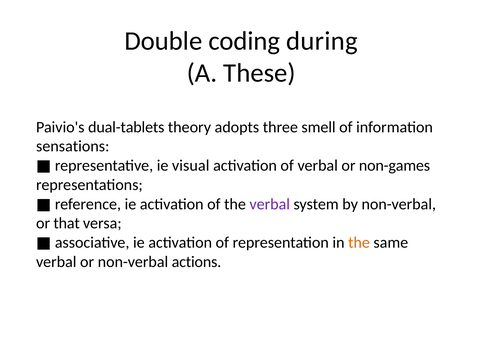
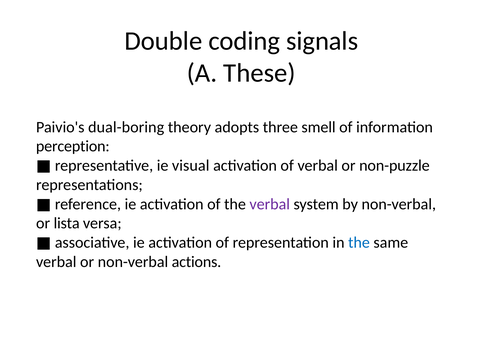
during: during -> signals (322, 41)
dual-tablets: dual-tablets -> dual-boring (126, 127)
sensations: sensations -> perception (73, 146)
non-games: non-games -> non-puzzle (394, 165)
that: that -> lista (67, 223)
the colour: orange -> blue (359, 242)
